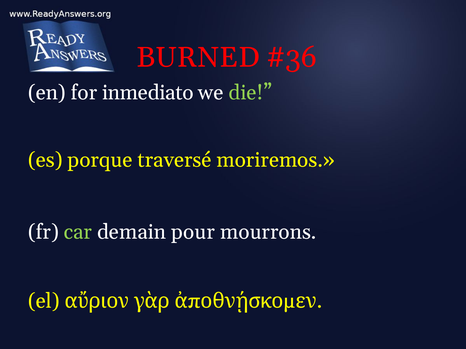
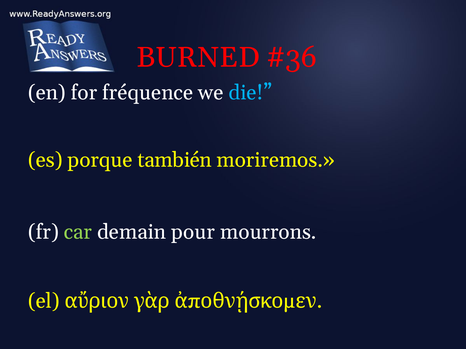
inmediato: inmediato -> fréquence (148, 93)
die colour: light green -> light blue (250, 93)
traversé: traversé -> también (175, 160)
